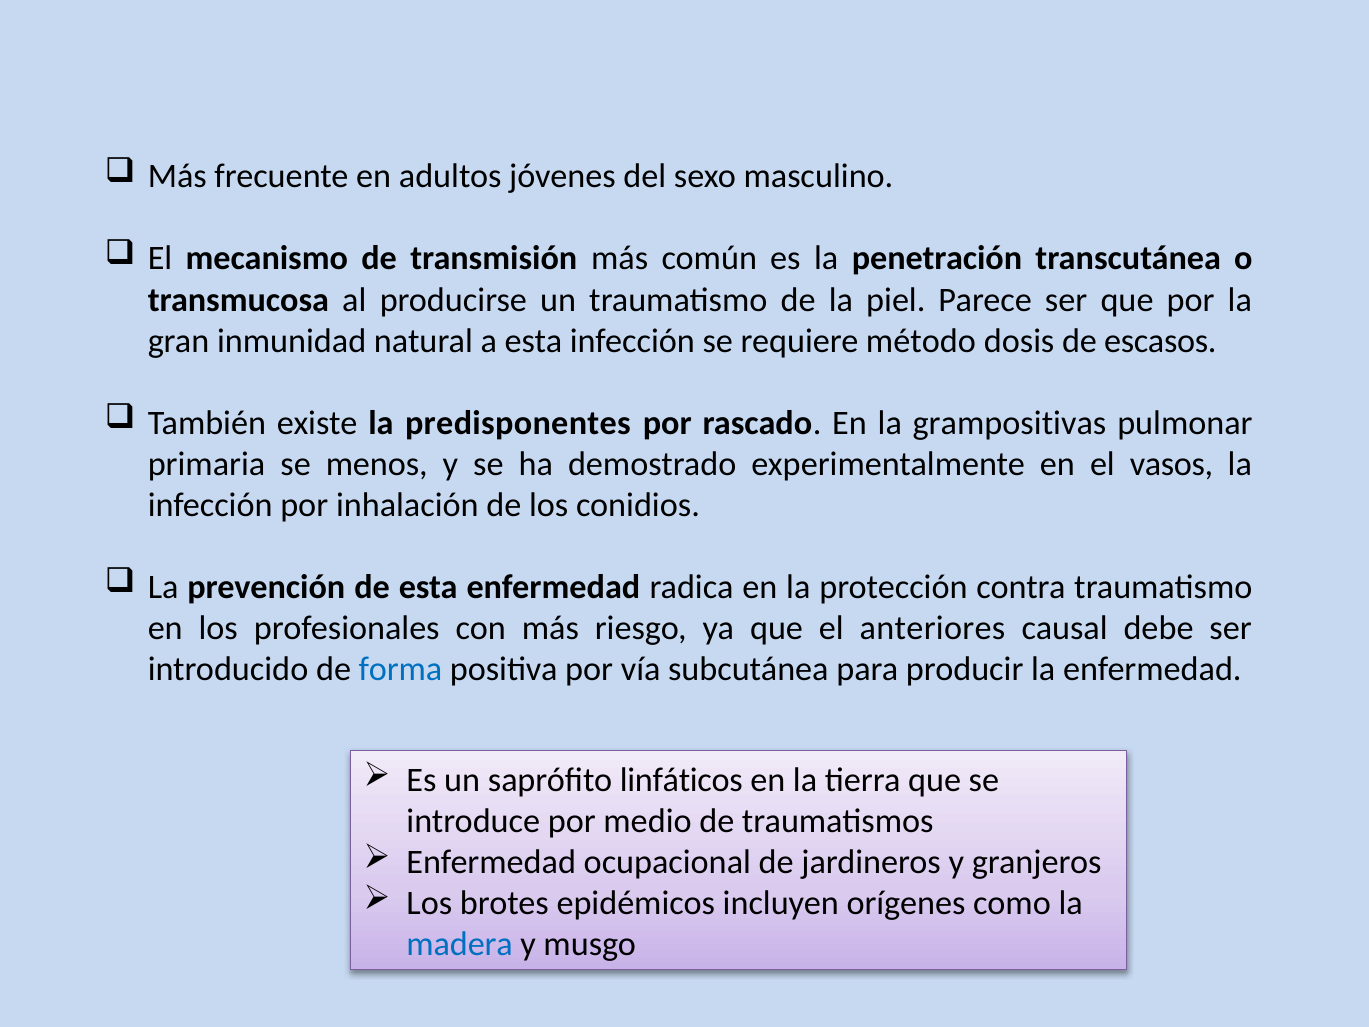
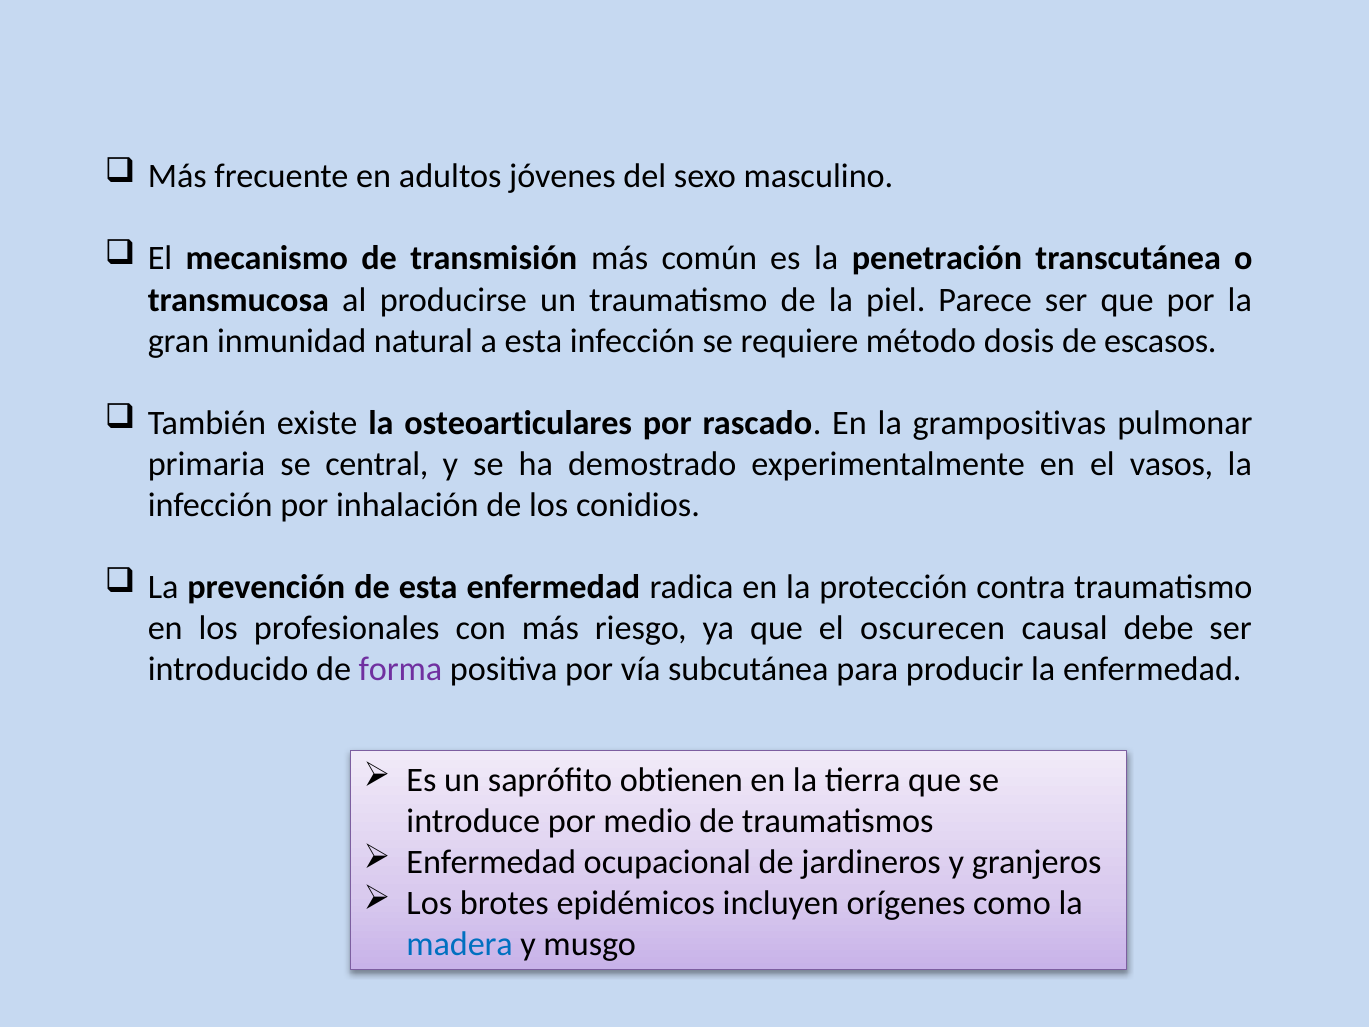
predisponentes: predisponentes -> osteoarticulares (518, 423)
menos: menos -> central (377, 464)
anteriores: anteriores -> oscurecen (933, 628)
forma colour: blue -> purple (400, 669)
linfáticos: linfáticos -> obtienen (681, 780)
